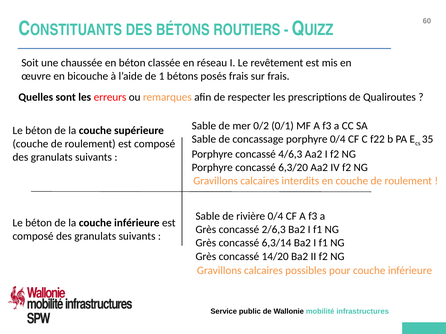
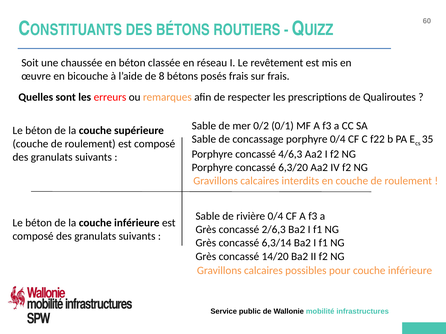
1: 1 -> 8 (162, 76)
